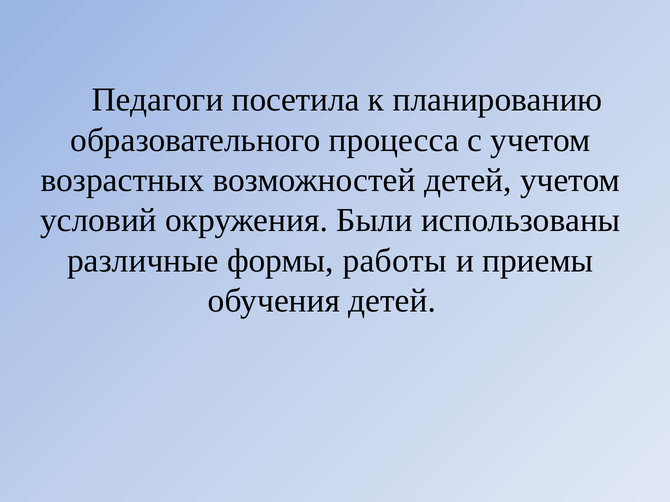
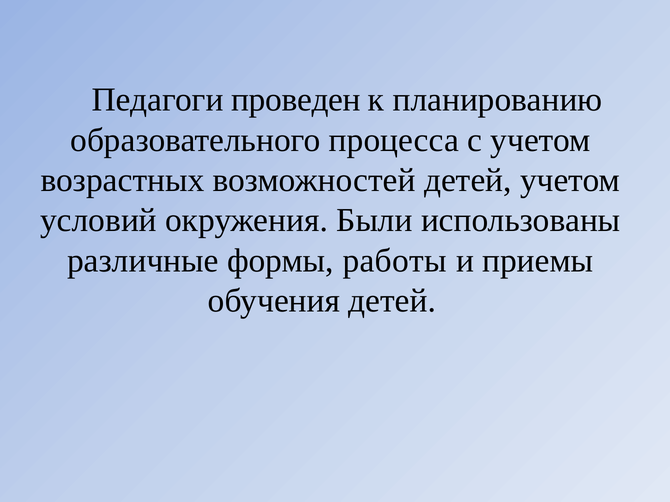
посетила: посетила -> проведен (296, 100)
